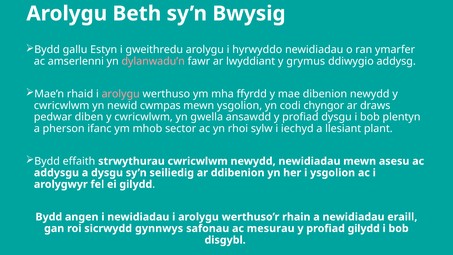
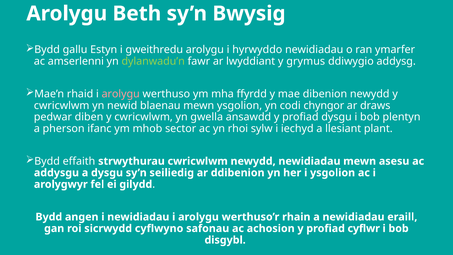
dylanwadu’n colour: pink -> light green (153, 61)
cwmpas: cwmpas -> blaenau (160, 105)
gynnwys: gynnwys -> cyflwyno (159, 228)
mesurau: mesurau -> achosion (271, 228)
profiad gilydd: gilydd -> cyflwr (364, 228)
